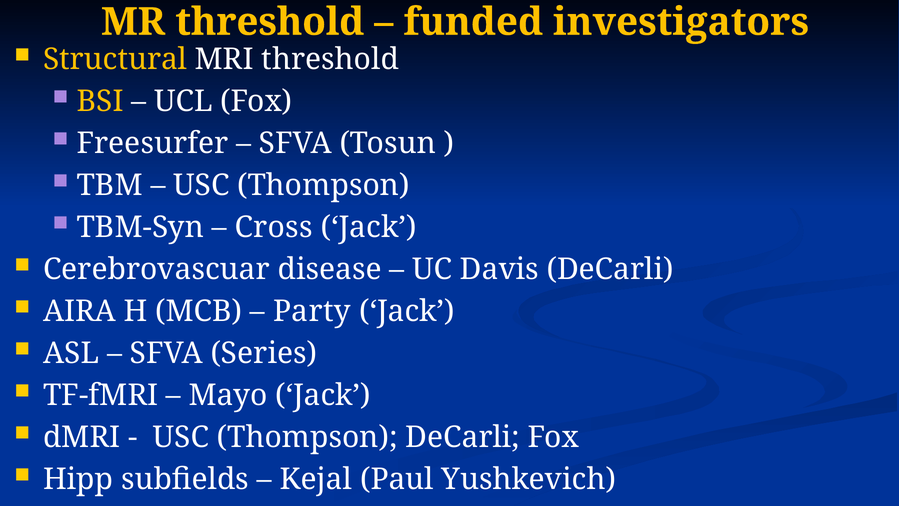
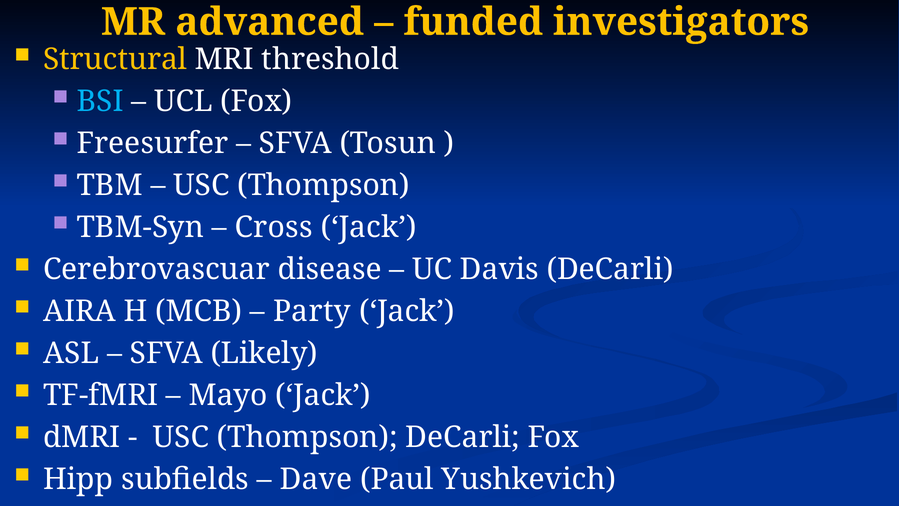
MR threshold: threshold -> advanced (270, 22)
BSI colour: yellow -> light blue (100, 101)
Series: Series -> Likely (264, 353)
Kejal: Kejal -> Dave (316, 479)
